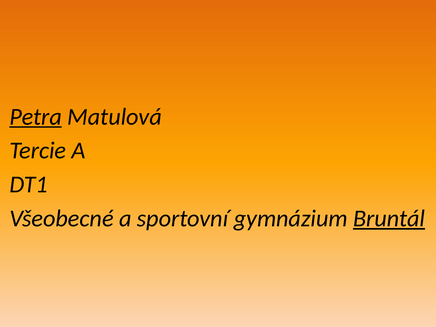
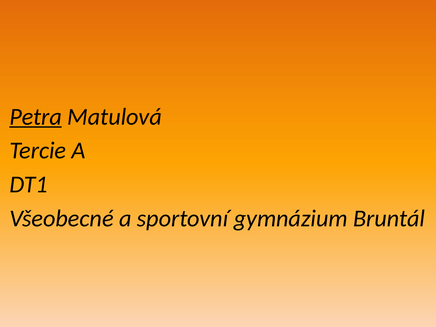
Bruntál underline: present -> none (389, 218)
